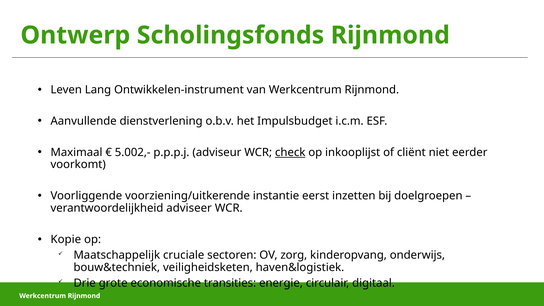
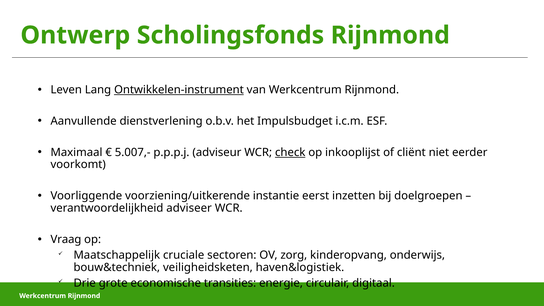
Ontwikkelen-instrument underline: none -> present (179, 90)
5.002,-: 5.002,- -> 5.007,- (133, 152)
Kopie: Kopie -> Vraag (66, 239)
